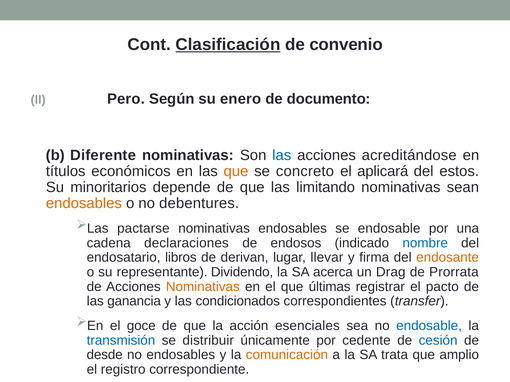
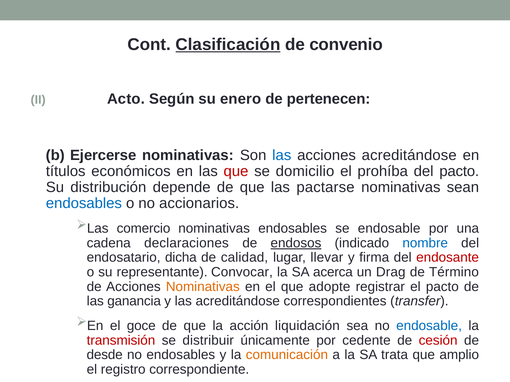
Pero: Pero -> Acto (126, 99)
documento: documento -> pertenecen (329, 99)
Diferente: Diferente -> Ejercerse (103, 155)
que colour: orange -> red (236, 171)
concreto: concreto -> domicilio (305, 171)
aplicará: aplicará -> prohíba (383, 171)
del estos: estos -> pacto (459, 171)
minoritarios: minoritarios -> distribución (108, 187)
limitando: limitando -> pactarse (325, 187)
endosables colour: orange -> blue (84, 204)
debentures: debentures -> accionarios (199, 204)
pactarse: pactarse -> comercio (144, 229)
endosos underline: none -> present (296, 243)
libros: libros -> dicha (181, 258)
derivan: derivan -> calidad (244, 258)
endosante colour: orange -> red (448, 258)
Dividendo: Dividendo -> Convocar (242, 272)
Prorrata: Prorrata -> Término (454, 272)
últimas: últimas -> adopte (330, 287)
las condicionados: condicionados -> acreditándose (238, 301)
esenciales: esenciales -> liquidación (307, 326)
transmisión colour: blue -> red (121, 341)
cesión colour: blue -> red (438, 341)
